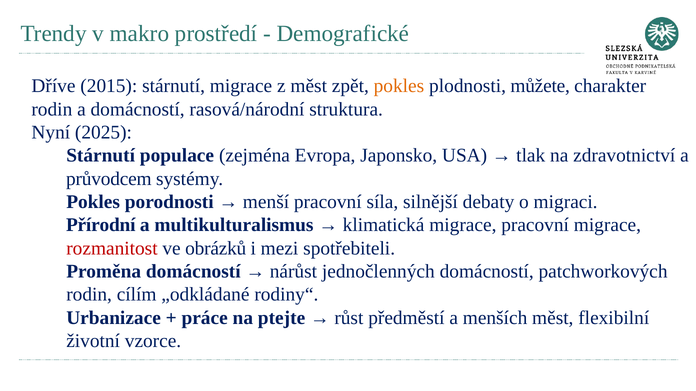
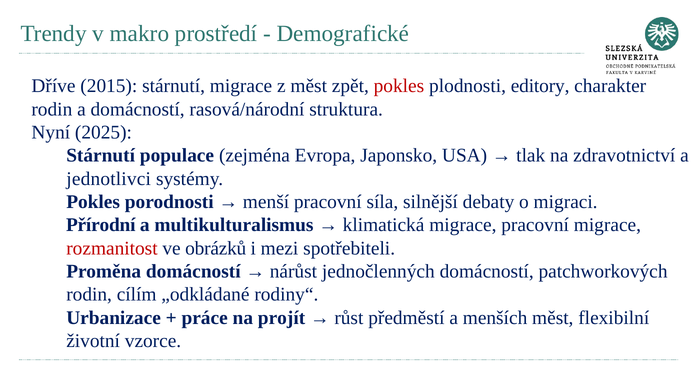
pokles colour: orange -> red (399, 86)
můžete: můžete -> editory (540, 86)
průvodcem: průvodcem -> jednotlivci (109, 179)
ptejte: ptejte -> projít (282, 318)
